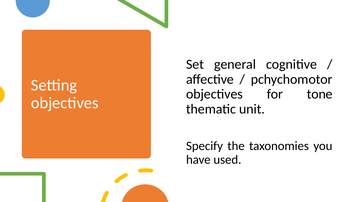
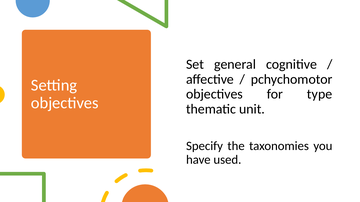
tone: tone -> type (320, 94)
